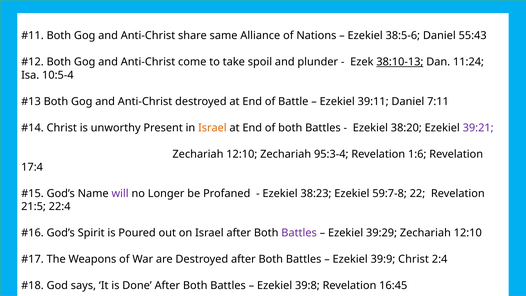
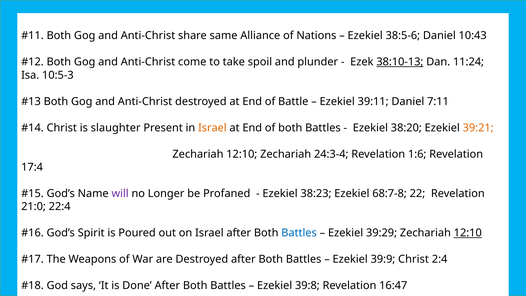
55:43: 55:43 -> 10:43 (473, 36)
10:5-4: 10:5-4 -> 10:5-3 (58, 75)
unworthy: unworthy -> slaughter (116, 128)
39:21 colour: purple -> orange (478, 128)
95:3-4: 95:3-4 -> 24:3-4 (331, 154)
59:7-8: 59:7-8 -> 68:7-8 (390, 193)
21:5: 21:5 -> 21:0 (34, 207)
Battles colour: purple -> blue (299, 233)
12:10 underline: none -> present (468, 233)
16:45: 16:45 -> 16:47 (393, 286)
